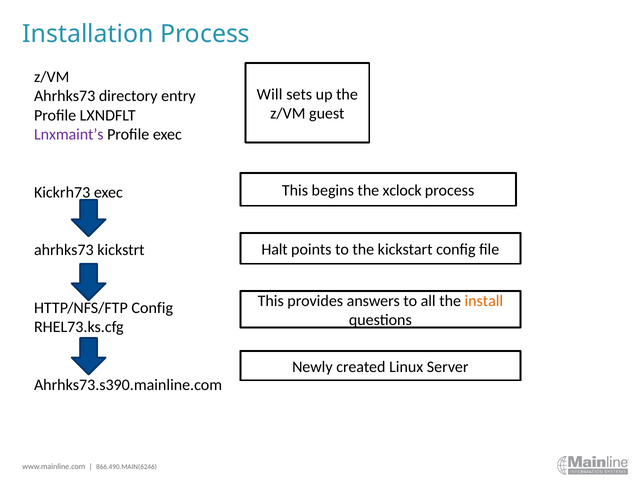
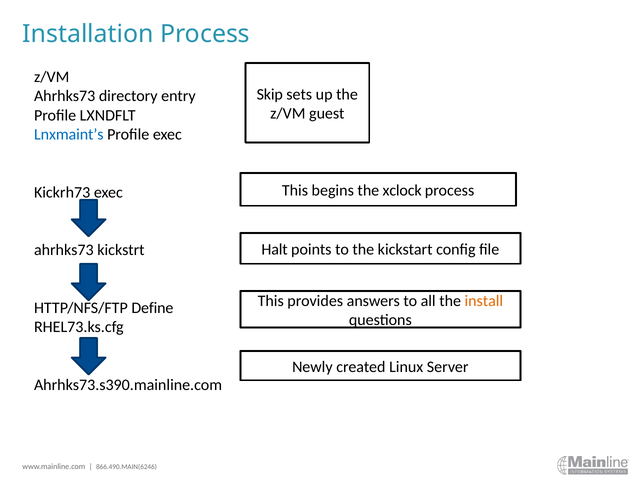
Will: Will -> Skip (270, 94)
Lnxmaint’s colour: purple -> blue (69, 135)
HTTP/NFS/FTP Config: Config -> Define (152, 308)
